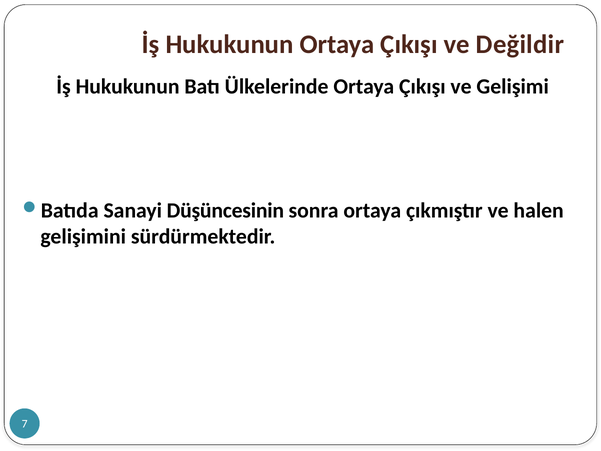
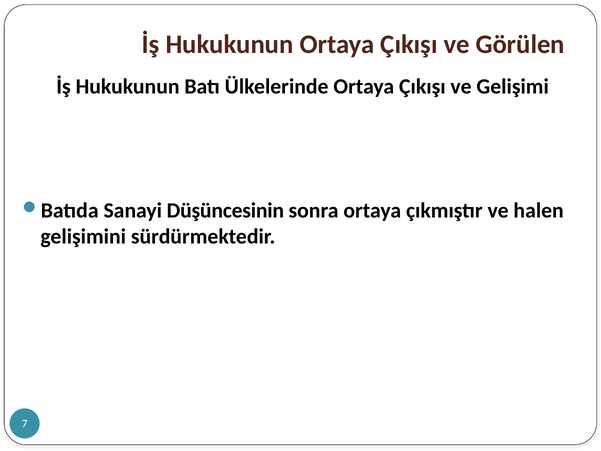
Değildir: Değildir -> Görülen (520, 44)
